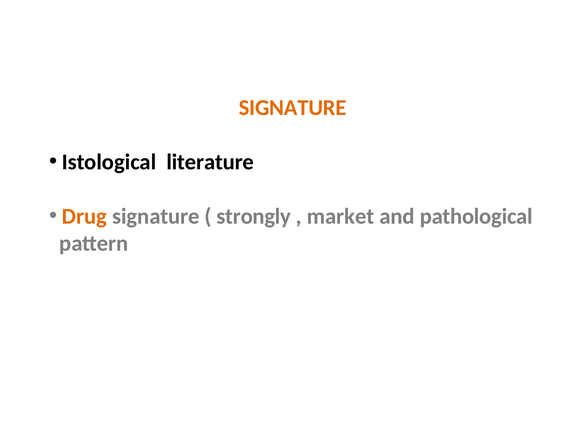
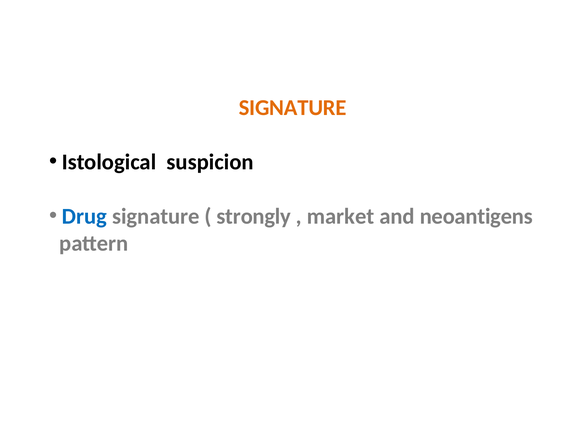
literature: literature -> suspicion (210, 162)
Drug colour: orange -> blue (84, 216)
pathological: pathological -> neoantigens (476, 216)
